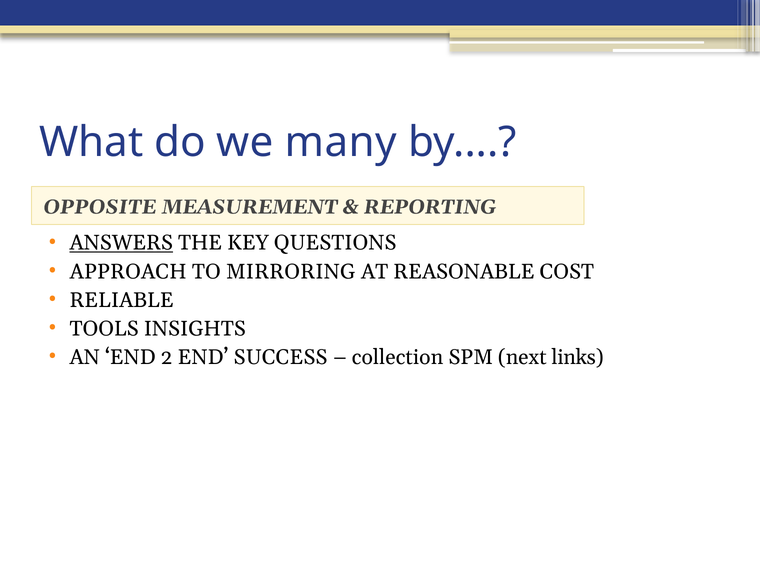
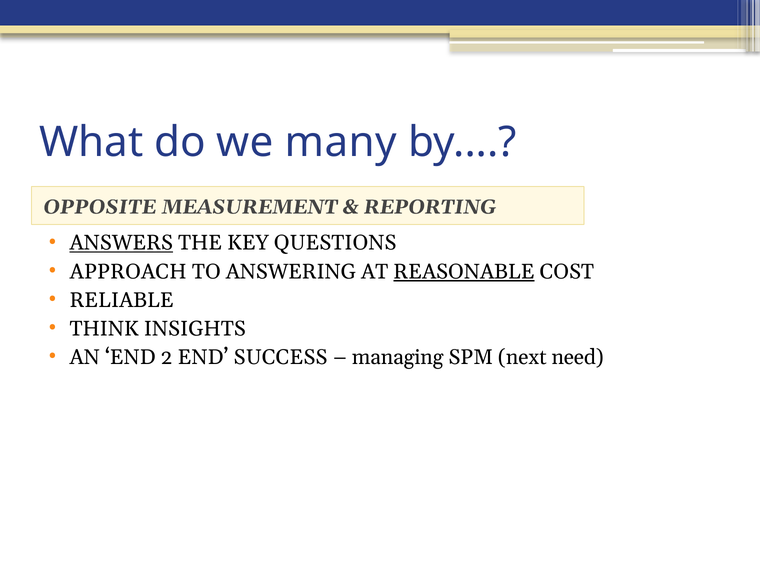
MIRRORING: MIRRORING -> ANSWERING (291, 272)
REASONABLE underline: none -> present (464, 272)
TOOLS: TOOLS -> THINK (104, 329)
collection: collection -> managing (398, 357)
links: links -> need (578, 357)
